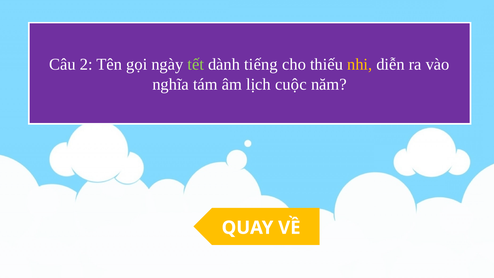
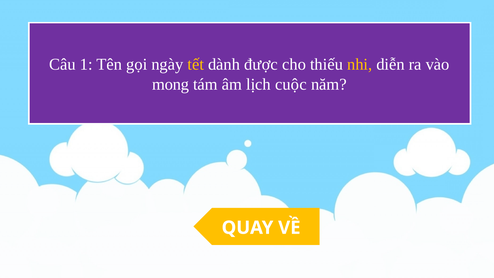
2: 2 -> 1 (86, 65)
tết colour: light green -> yellow (196, 65)
tiếng: tiếng -> được (261, 65)
nghĩa: nghĩa -> mong (171, 84)
